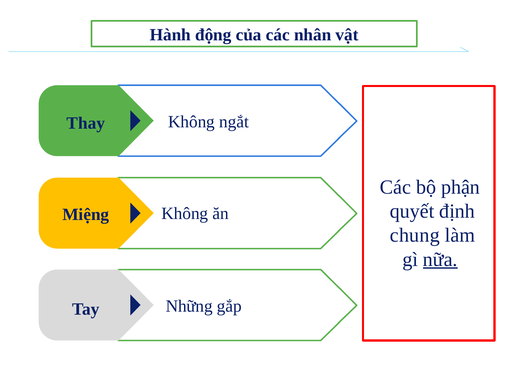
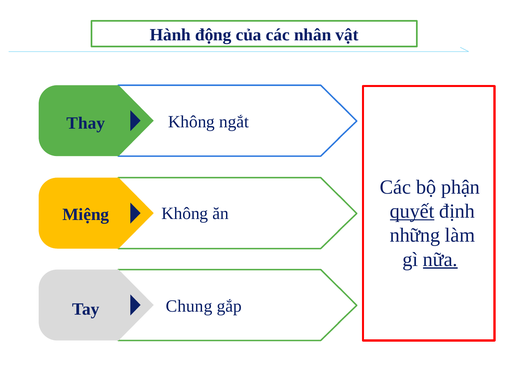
quyết underline: none -> present (412, 211)
chung: chung -> những (415, 235)
Những: Những -> Chung (189, 306)
